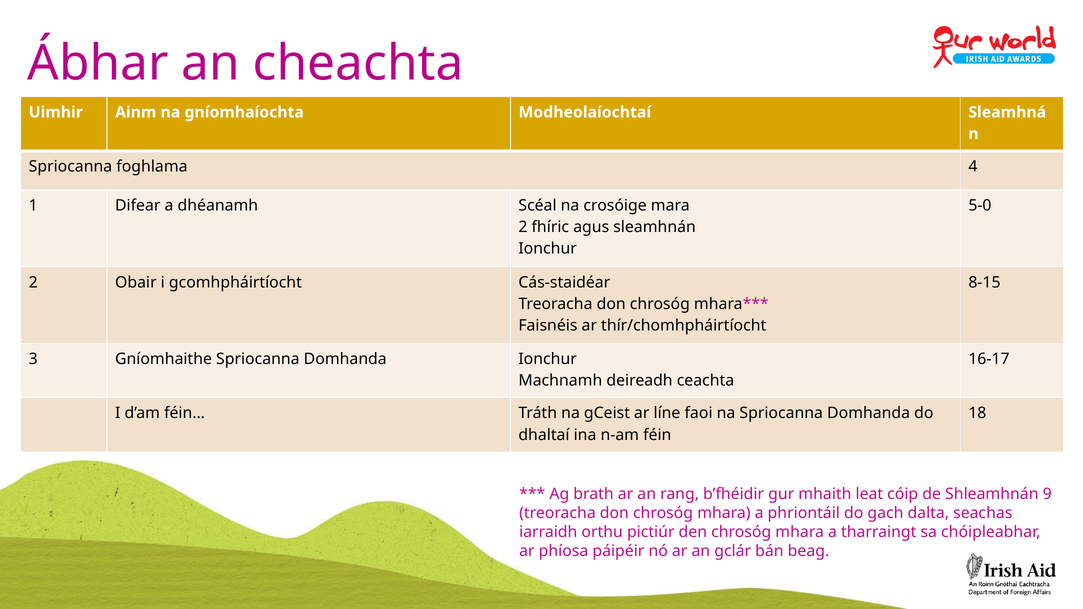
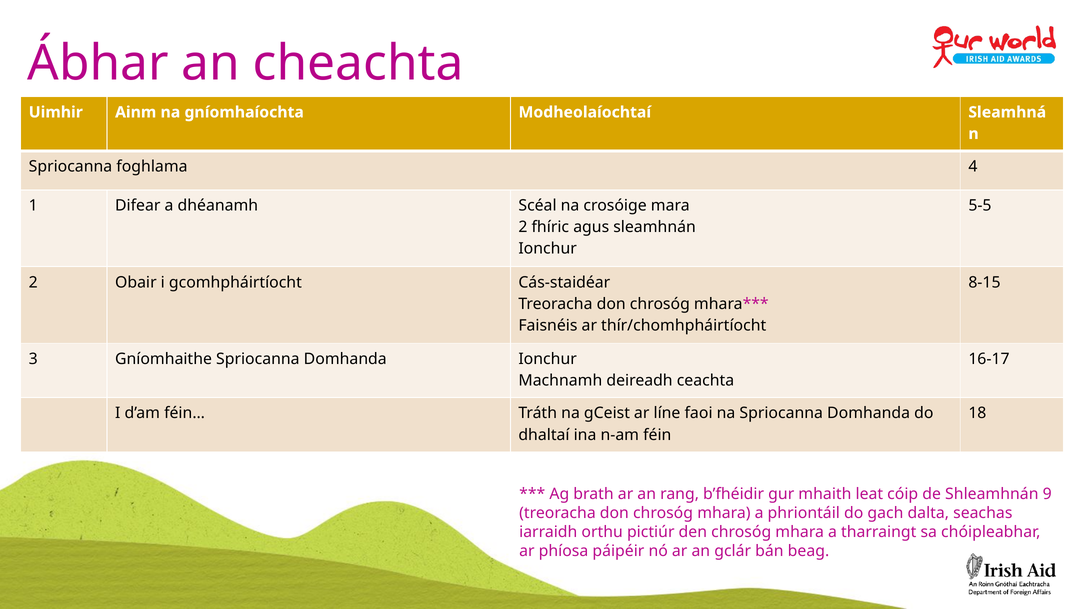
5-0: 5-0 -> 5-5 (980, 206)
